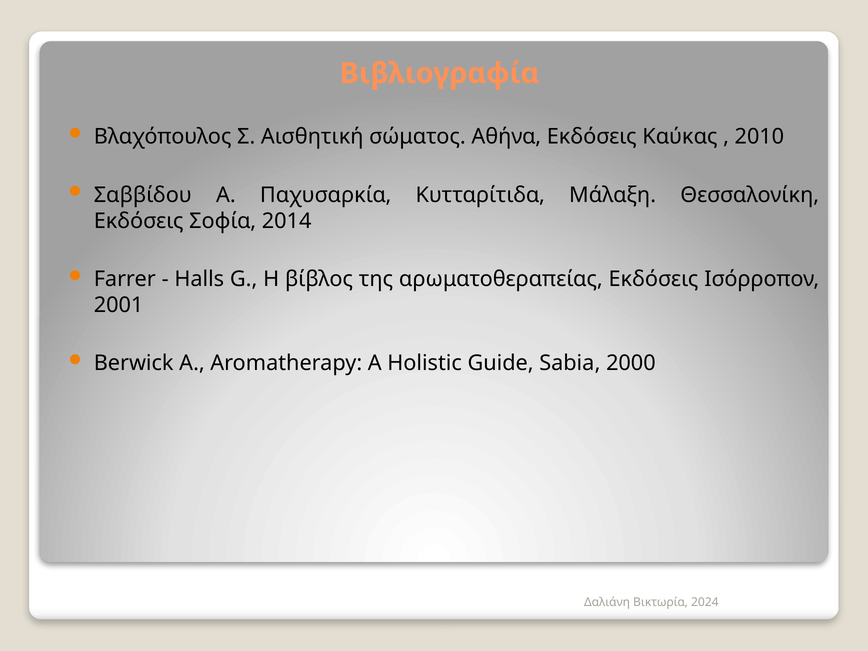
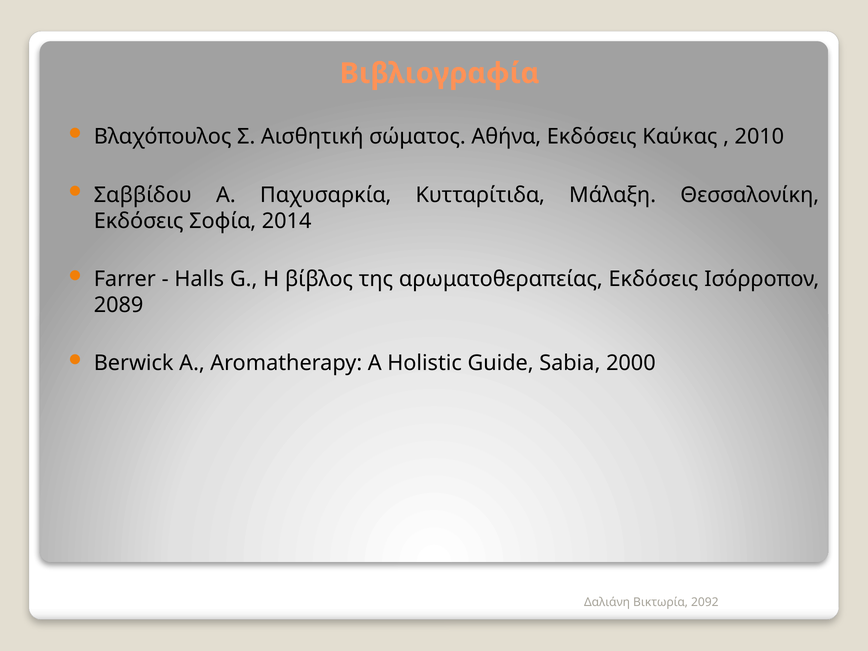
2001: 2001 -> 2089 (119, 305)
2024: 2024 -> 2092 (705, 602)
